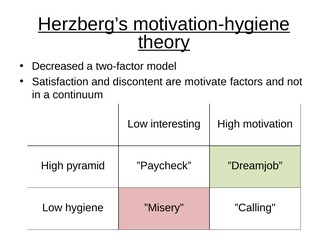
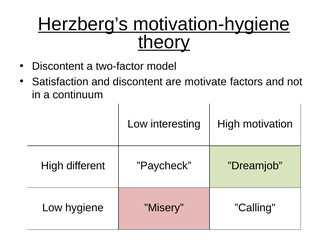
Decreased: Decreased -> Discontent (58, 66)
pyramid: pyramid -> different (86, 166)
